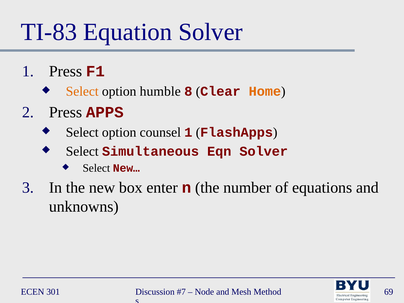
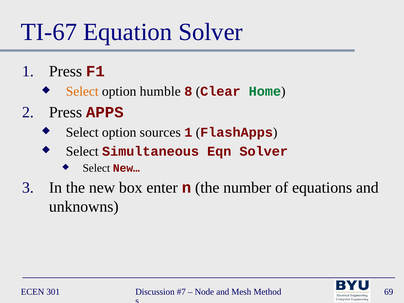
TI-83: TI-83 -> TI-67 (49, 32)
Home colour: orange -> green (265, 92)
counsel: counsel -> sources (160, 132)
